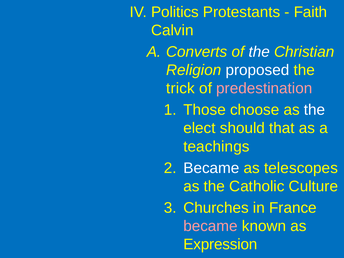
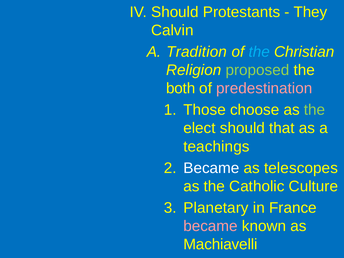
Politics: Politics -> Should (175, 12)
Faith: Faith -> They (310, 12)
Converts: Converts -> Tradition (197, 52)
the colour: white -> light blue (259, 52)
proposed colour: white -> light green (258, 70)
trick: trick -> both (181, 88)
the colour: white -> light green (315, 110)
Churches: Churches -> Planetary (216, 208)
Expression: Expression -> Machiavelli (220, 244)
